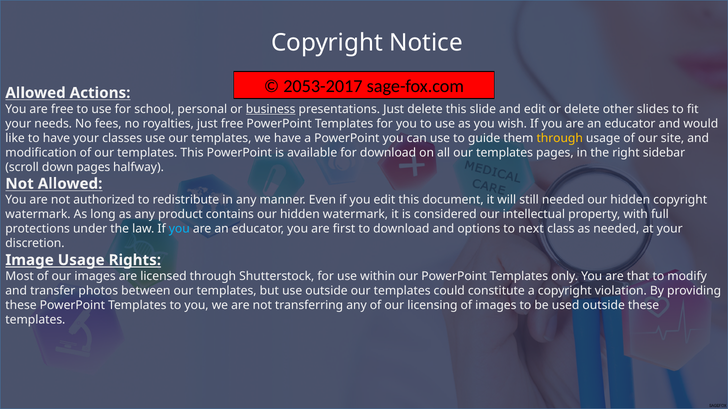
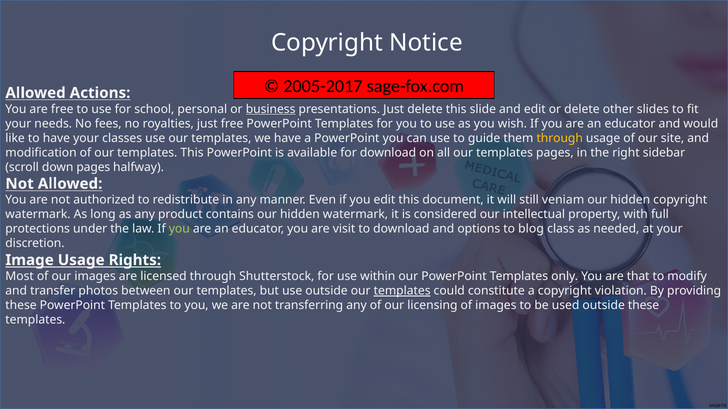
2053-2017: 2053-2017 -> 2005-2017 (323, 86)
still needed: needed -> veniam (563, 200)
you colour: light blue -> light green (179, 229)
first: first -> visit (344, 229)
next: next -> blog (531, 229)
templates underline: none -> present (402, 291)
